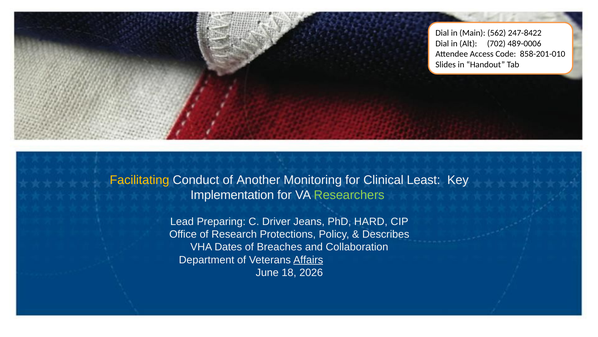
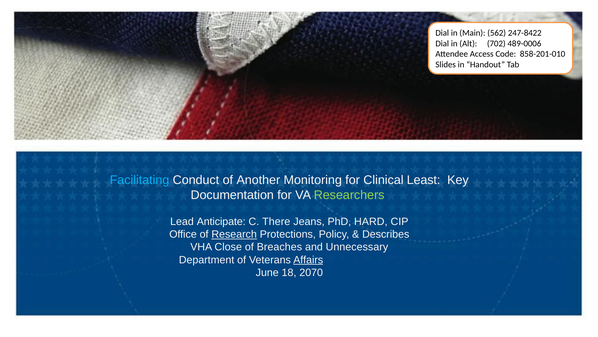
Facilitating colour: yellow -> light blue (140, 180)
Implementation: Implementation -> Documentation (232, 195)
Preparing: Preparing -> Anticipate (221, 221)
Driver: Driver -> There (276, 221)
Research underline: none -> present (234, 234)
Dates: Dates -> Close (228, 247)
Collaboration: Collaboration -> Unnecessary (357, 247)
2026: 2026 -> 2070 (311, 272)
